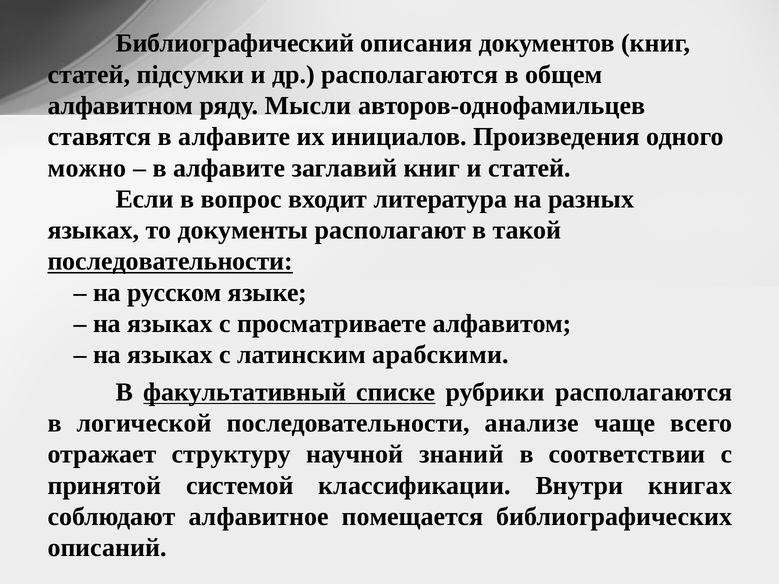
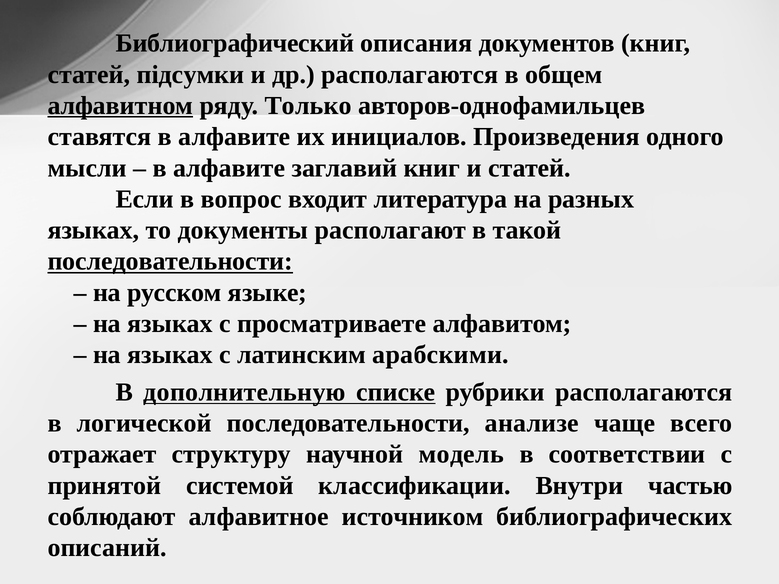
алфавитном underline: none -> present (120, 106)
Мысли: Мысли -> Только (308, 106)
можно: можно -> мысли (87, 168)
факультативный: факультативный -> дополнительную (245, 392)
знаний: знаний -> модель (461, 455)
книгах: книгах -> частью (690, 486)
помещается: помещается -> источником (413, 517)
